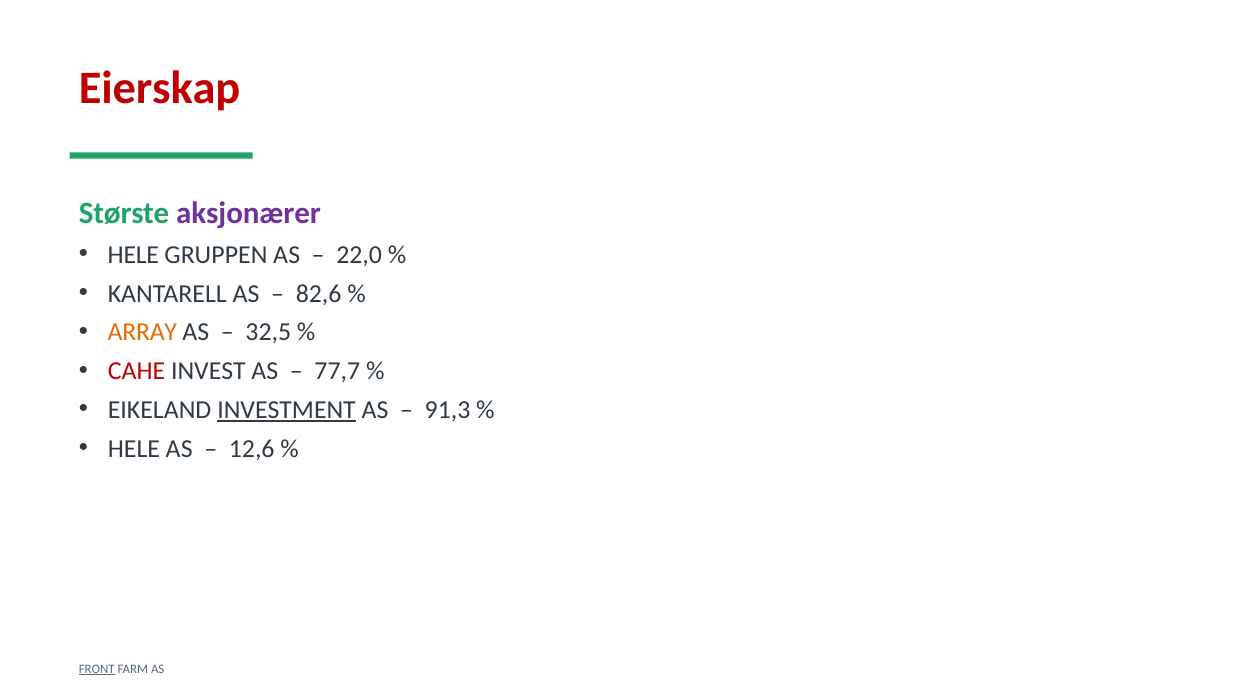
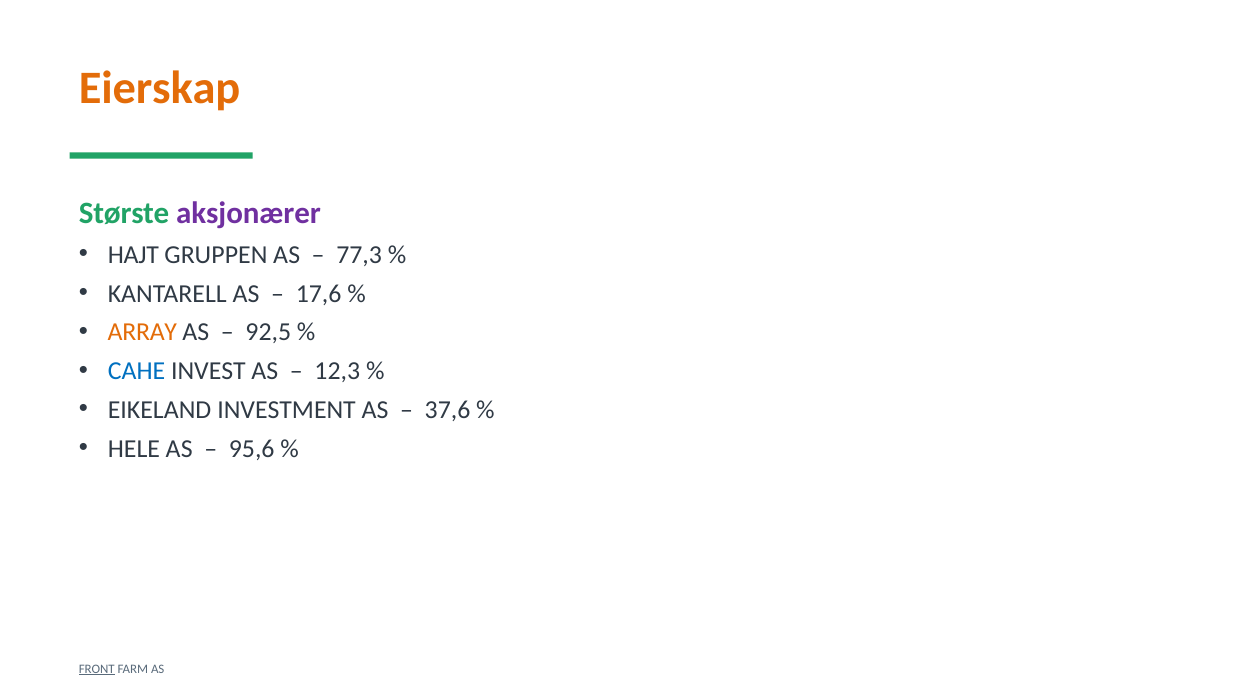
Eierskap colour: red -> orange (160, 88)
HELE: HELE -> HAJT (133, 255)
22,0: 22,0 -> 77,3 (359, 255)
82,6: 82,6 -> 17,6 (319, 294)
32,5: 32,5 -> 92,5 (268, 332)
CAHE colour: red -> blue (137, 371)
77,7: 77,7 -> 12,3 (337, 371)
INVESTMENT underline: present -> none (287, 410)
91,3: 91,3 -> 37,6 (448, 410)
12,6: 12,6 -> 95,6 (252, 448)
